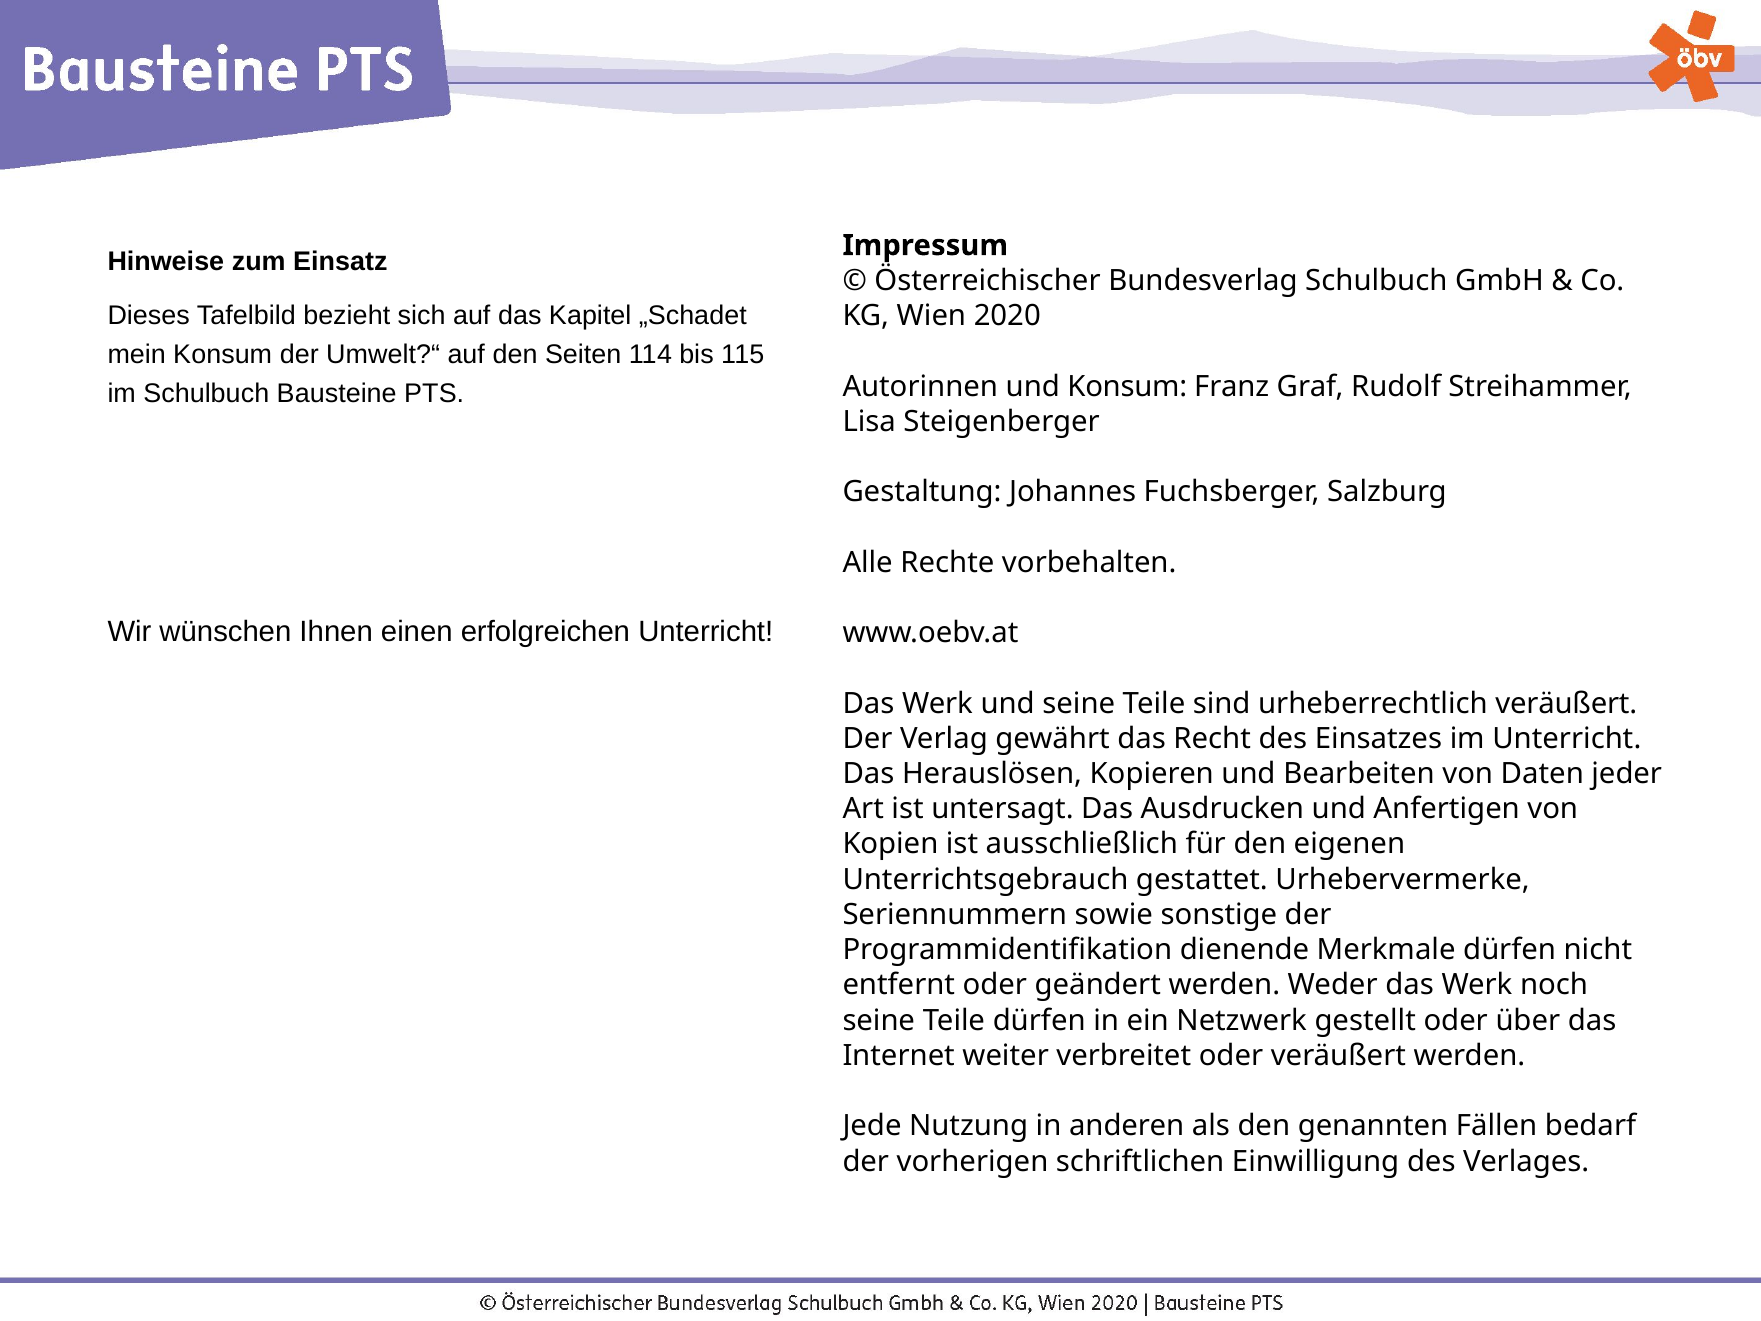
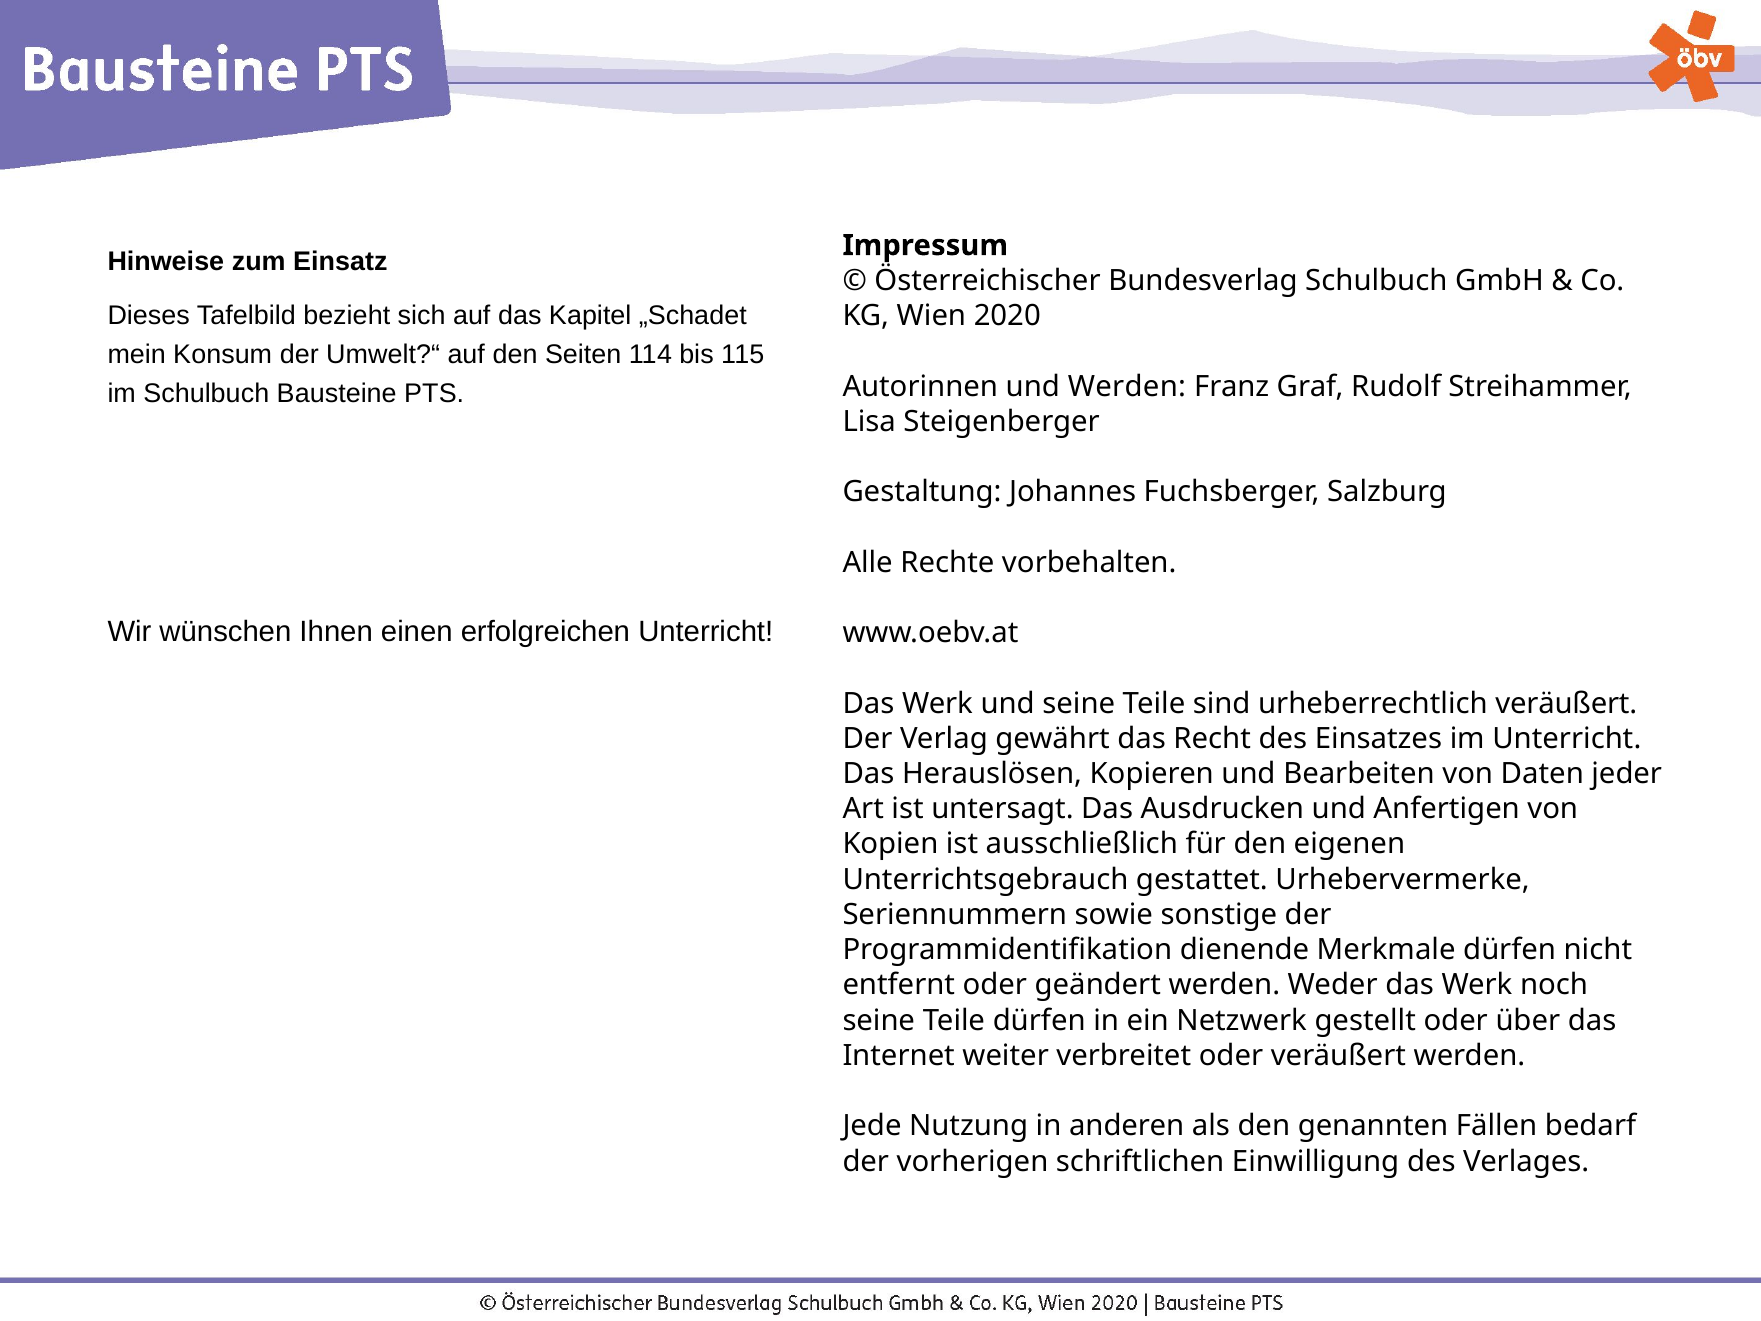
und Konsum: Konsum -> Werden (1127, 386)
